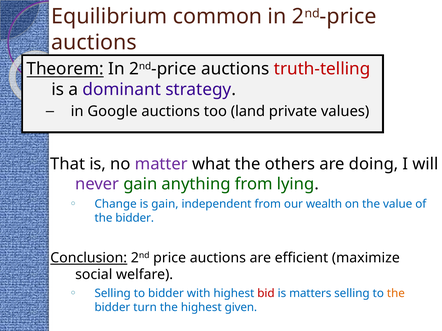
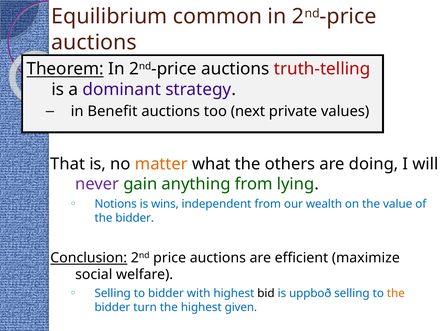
Google: Google -> Benefit (112, 112)
land: land -> next (248, 112)
matter colour: purple -> orange (161, 164)
Change: Change -> Notions (116, 204)
is gain: gain -> wins (165, 204)
bid colour: red -> black (266, 294)
matters: matters -> uppboð (310, 294)
